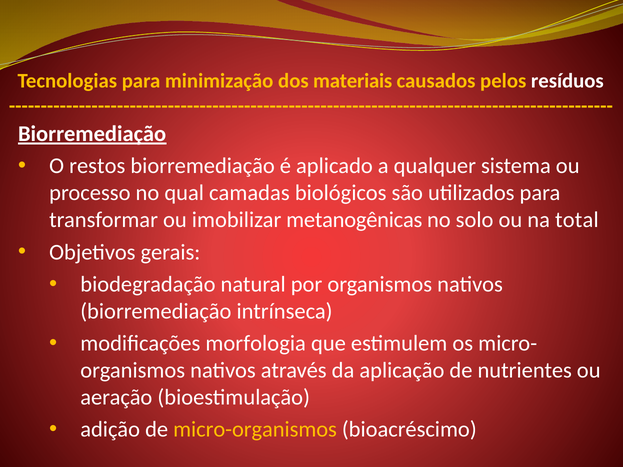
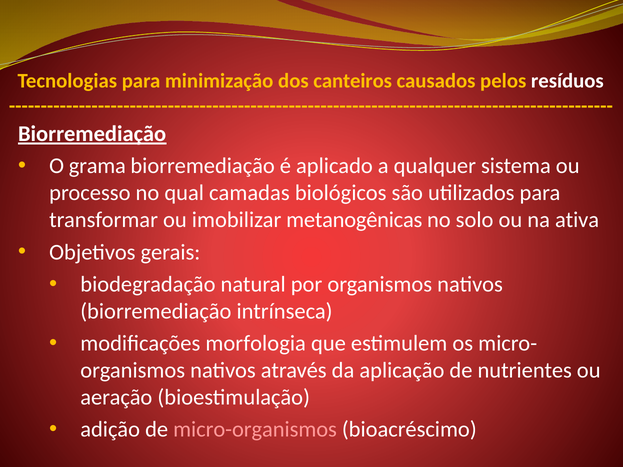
materiais: materiais -> canteiros (353, 81)
restos: restos -> grama (97, 166)
total: total -> ativa (577, 220)
micro-organismos colour: yellow -> pink (255, 430)
